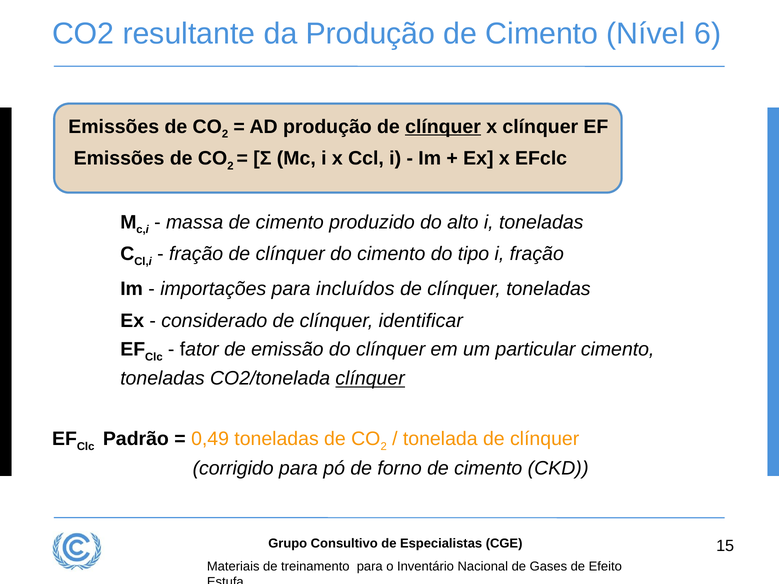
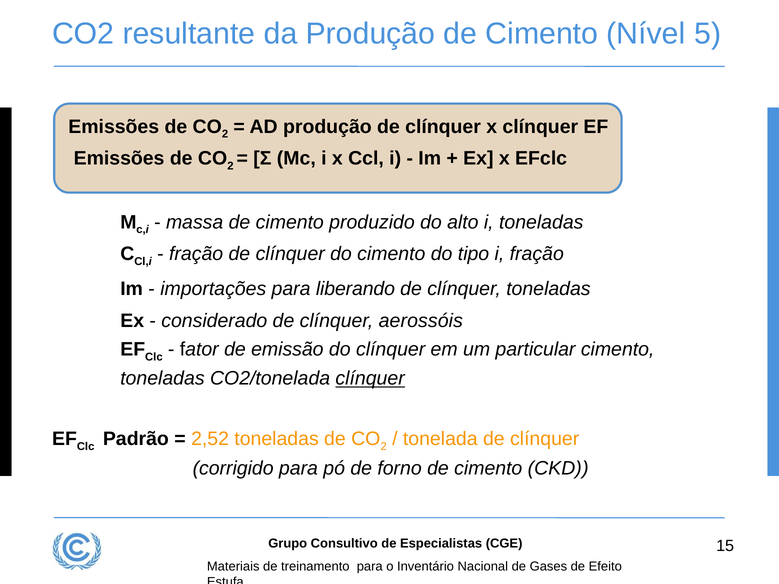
6: 6 -> 5 (708, 34)
clínquer underline: present -> none (443, 127)
incluídos: incluídos -> liberando (355, 289)
identificar: identificar -> aerossóis (421, 321)
0,49: 0,49 -> 2,52 (210, 439)
